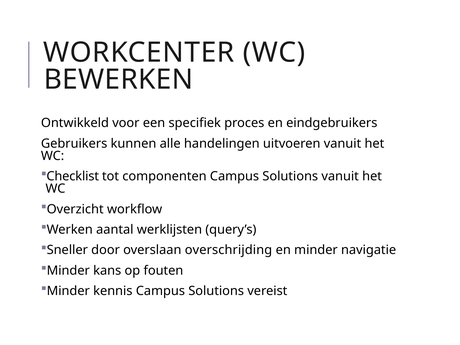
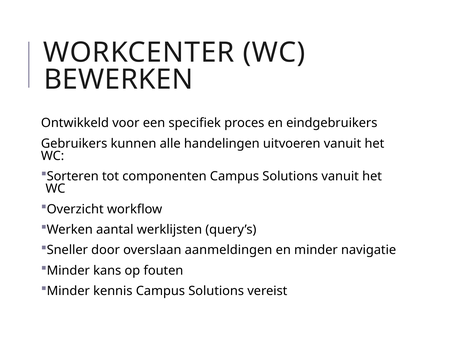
Checklist: Checklist -> Sorteren (73, 176)
overschrijding: overschrijding -> aanmeldingen (229, 250)
